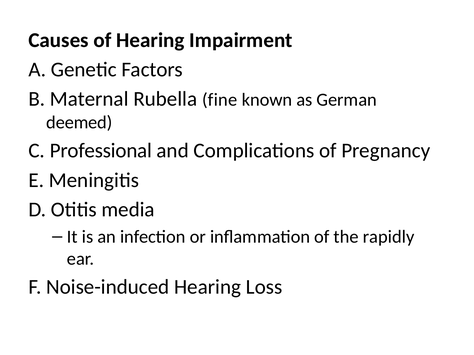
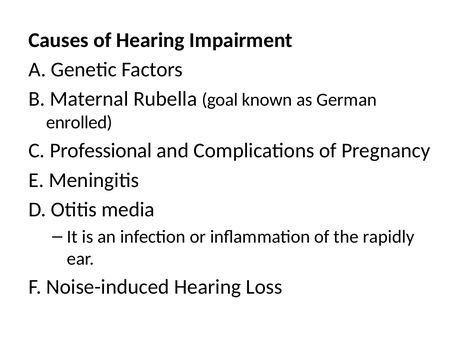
fine: fine -> goal (220, 100)
deemed: deemed -> enrolled (79, 123)
